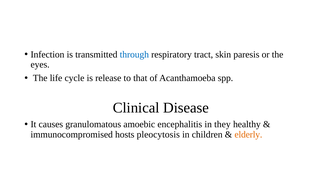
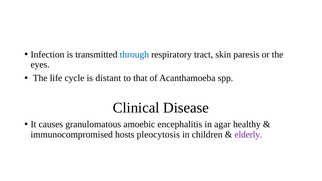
release: release -> distant (108, 78)
they: they -> agar (222, 124)
elderly colour: orange -> purple (248, 135)
